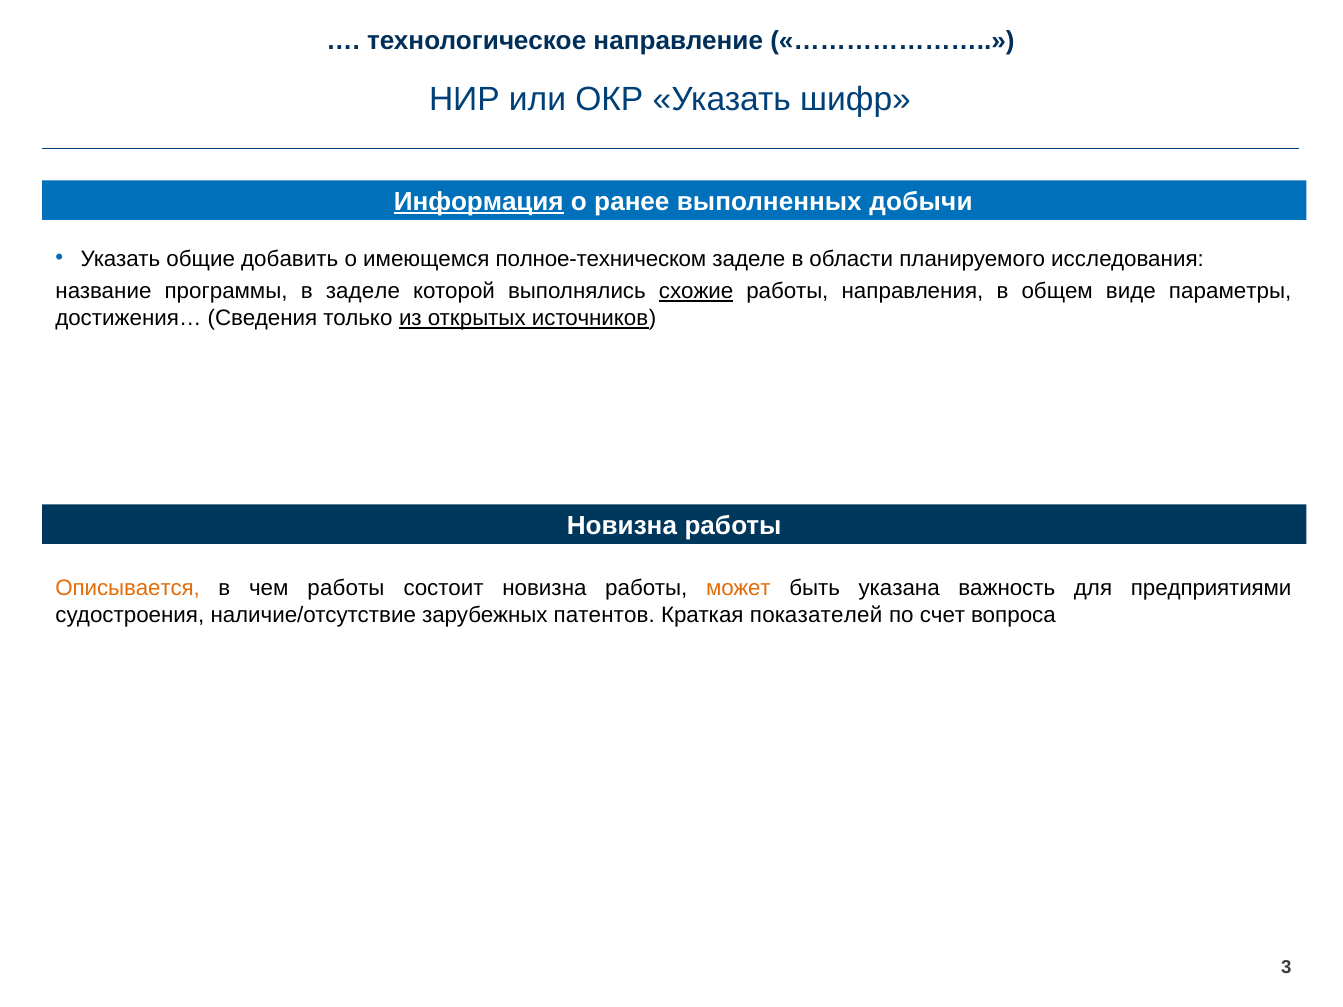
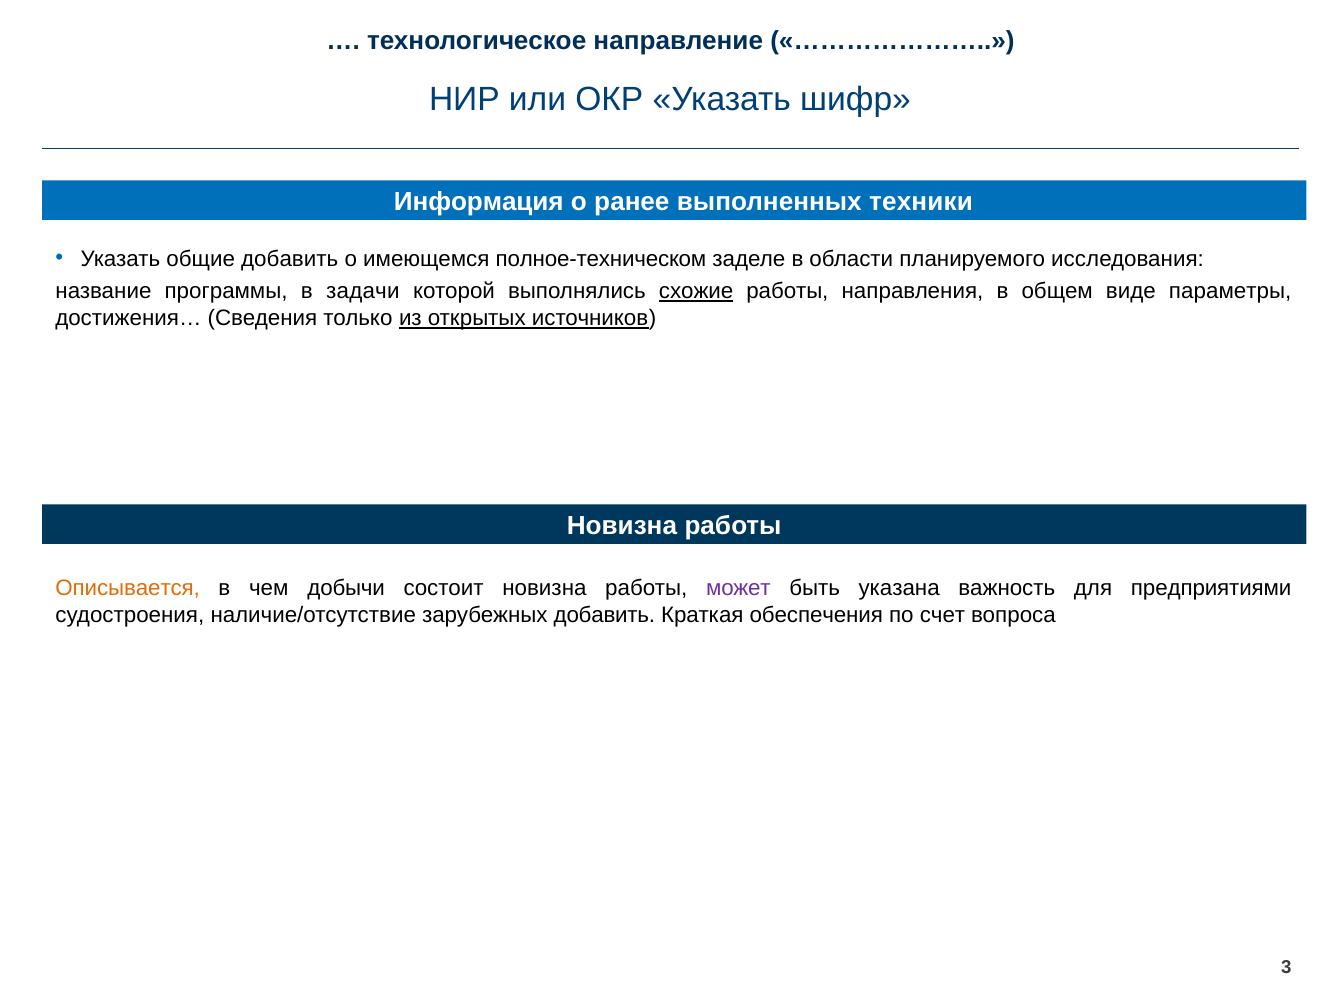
Информация underline: present -> none (479, 202)
добычи: добычи -> техники (921, 202)
в заделе: заделе -> задачи (363, 291)
чем работы: работы -> добычи (346, 589)
может colour: orange -> purple (738, 589)
зарубежных патентов: патентов -> добавить (604, 615)
показателей: показателей -> обеспечения (816, 615)
